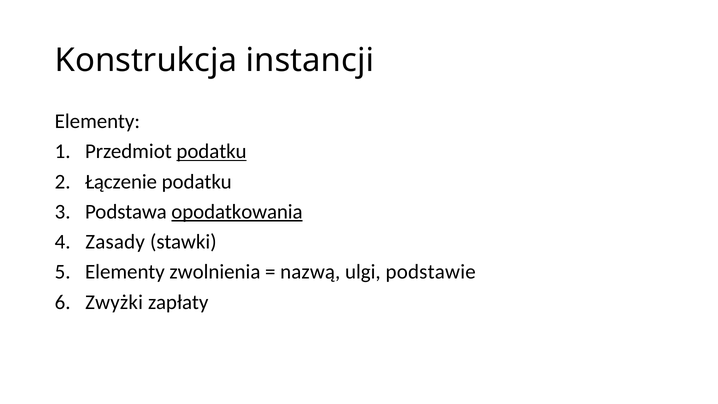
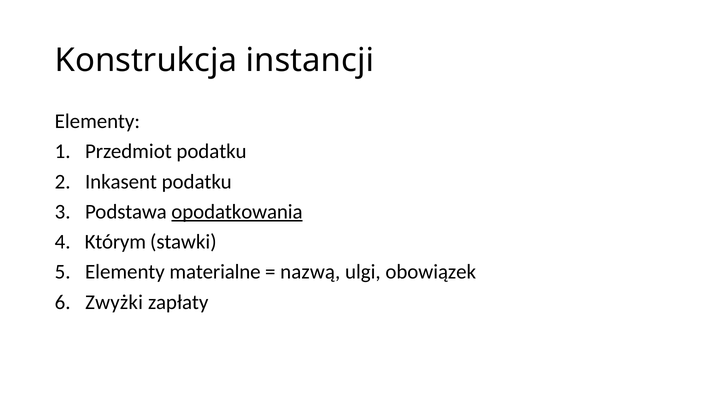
podatku underline: present -> none (212, 151)
Łączenie: Łączenie -> Inkasent (121, 182)
Zasady: Zasady -> Którym (115, 242)
zwolnienia: zwolnienia -> materialne (215, 272)
podstawie: podstawie -> obowiązek (431, 272)
